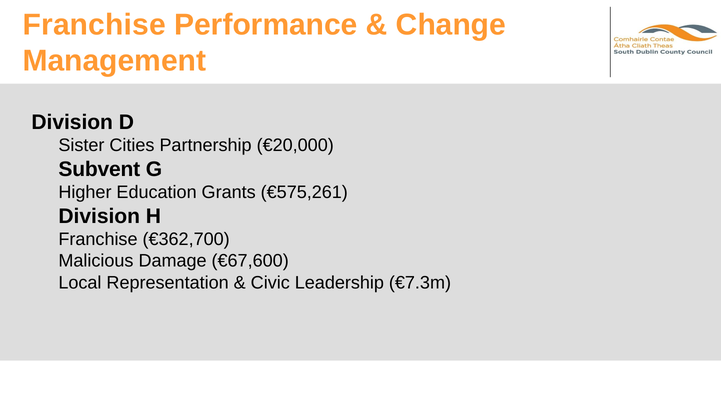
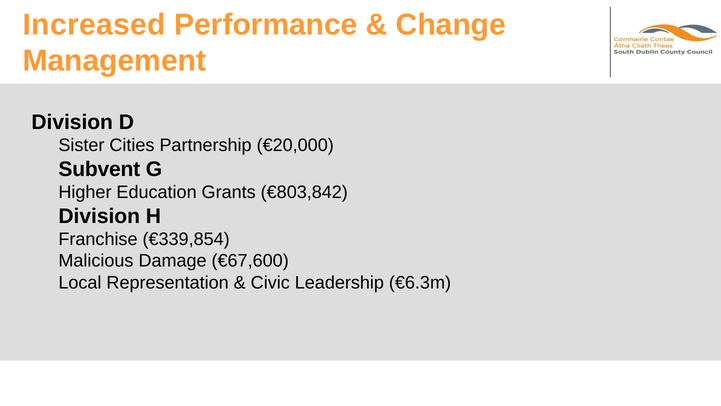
Franchise: Franchise -> Increased (94, 25)
€575,261: €575,261 -> €803,842 (304, 192)
€362,700: €362,700 -> €339,854 (186, 239)
€7.3m: €7.3m -> €6.3m (420, 282)
